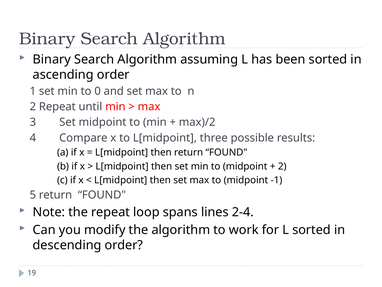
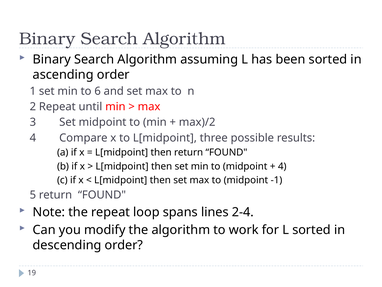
0: 0 -> 6 (98, 91)
2: 2 -> 4 (282, 166)
